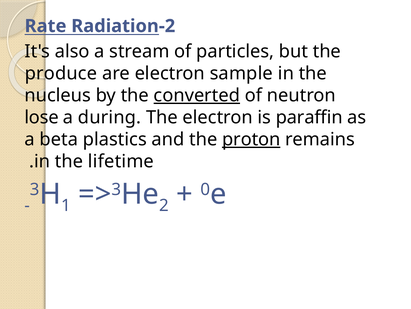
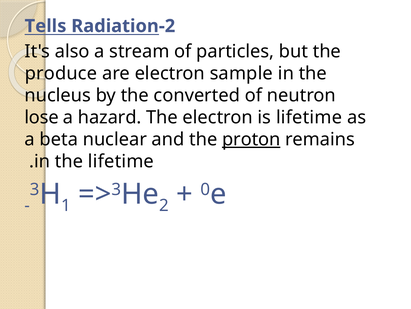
Rate: Rate -> Tells (45, 26)
converted underline: present -> none (197, 95)
during: during -> hazard (110, 117)
is paraffin: paraffin -> lifetime (309, 117)
plastics: plastics -> nuclear (115, 139)
